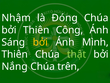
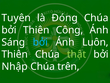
Nhậm: Nhậm -> Tuyên (16, 18)
bởi colour: yellow -> light blue (40, 42)
Mình: Mình -> Luôn (95, 42)
Nắng: Nắng -> Nhập (15, 66)
